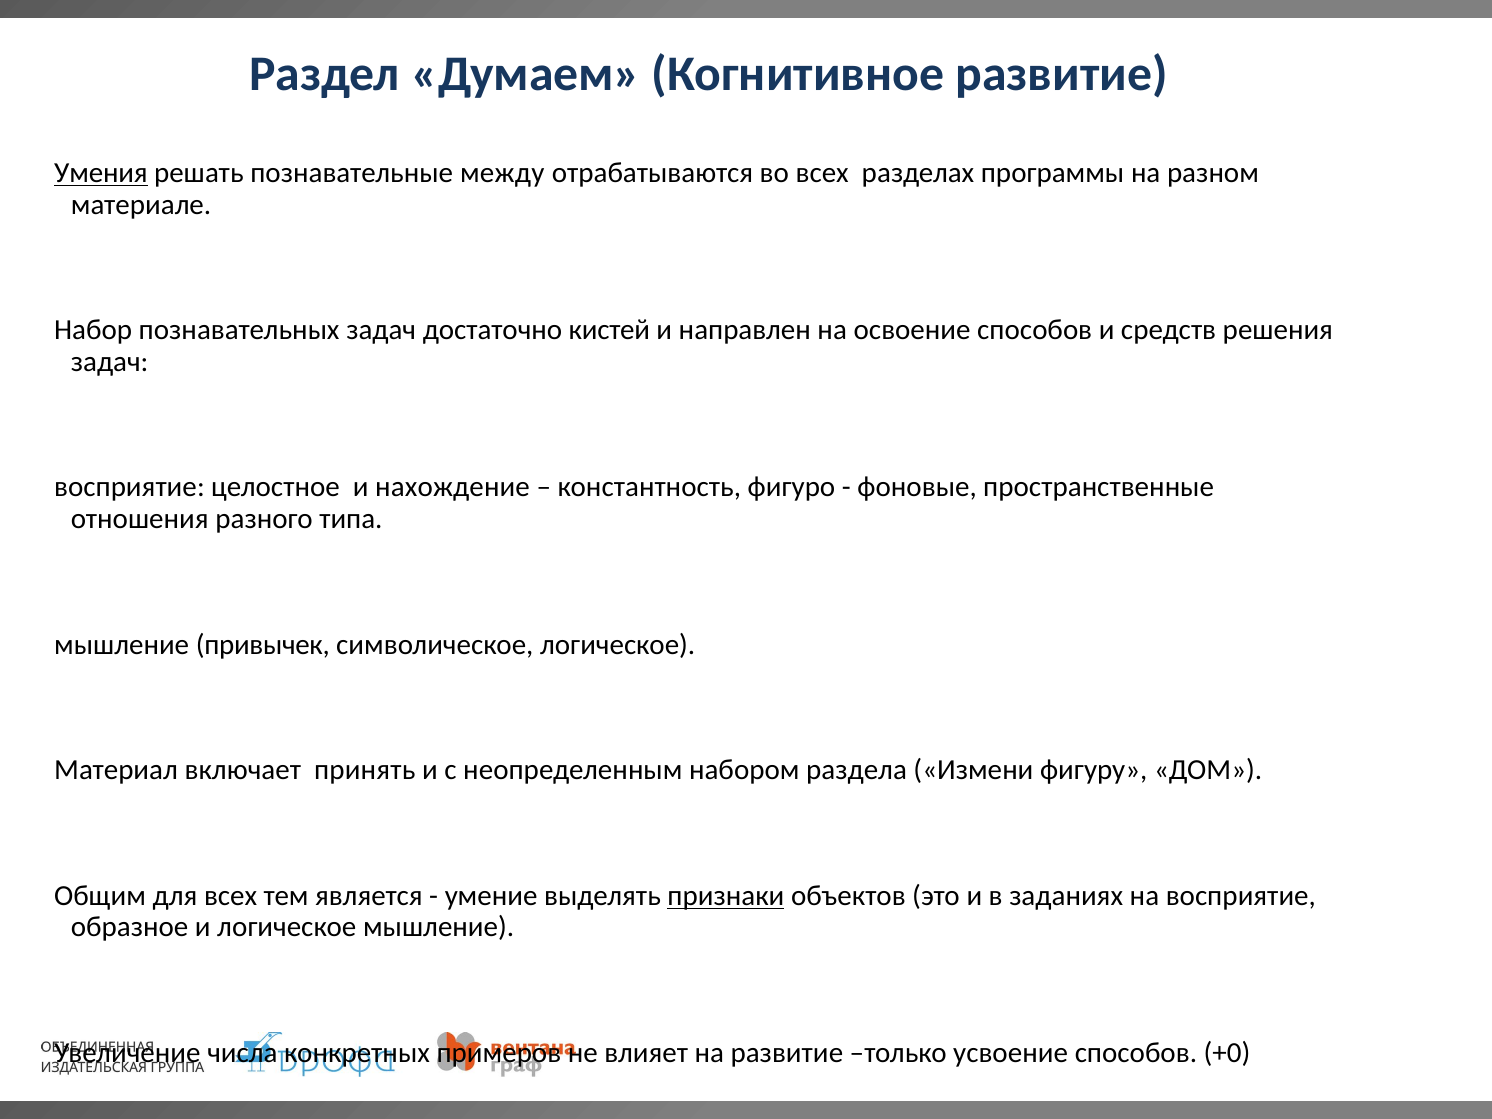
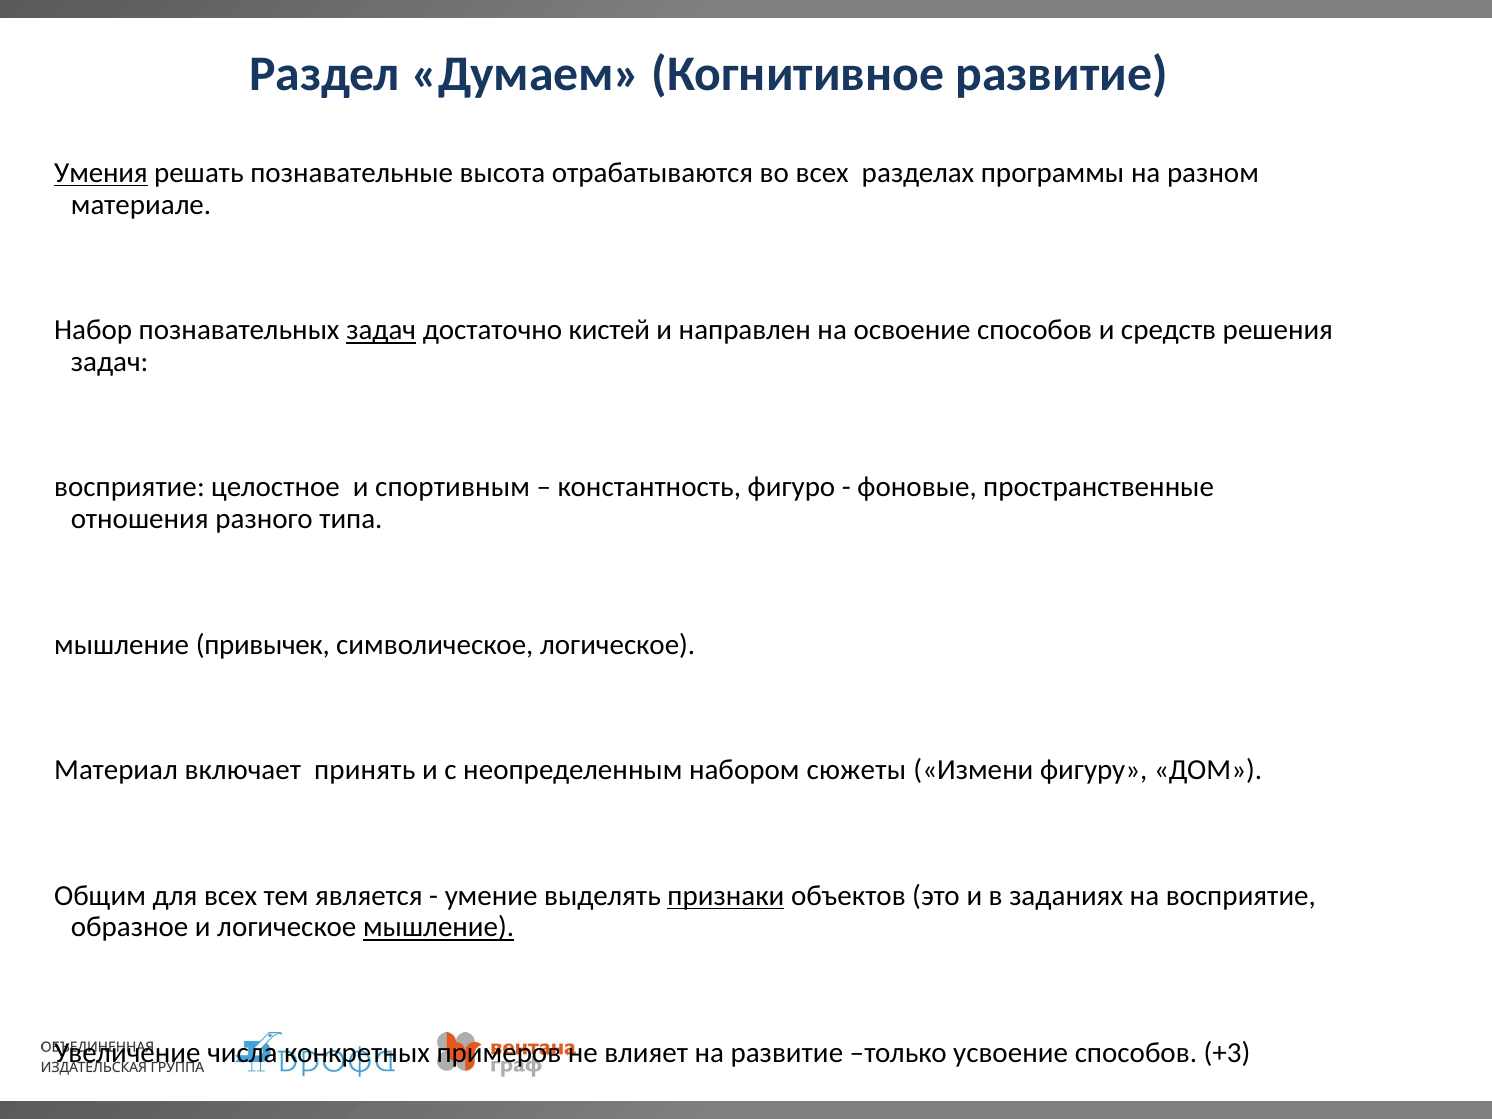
между: между -> высота (502, 173)
задач underline: none -> present (381, 330)
нахождение: нахождение -> спортивным (453, 487)
раздела: раздела -> сюжеты (856, 770)
мышление underline: none -> present (439, 927)
+0: +0 -> +3 (1227, 1053)
